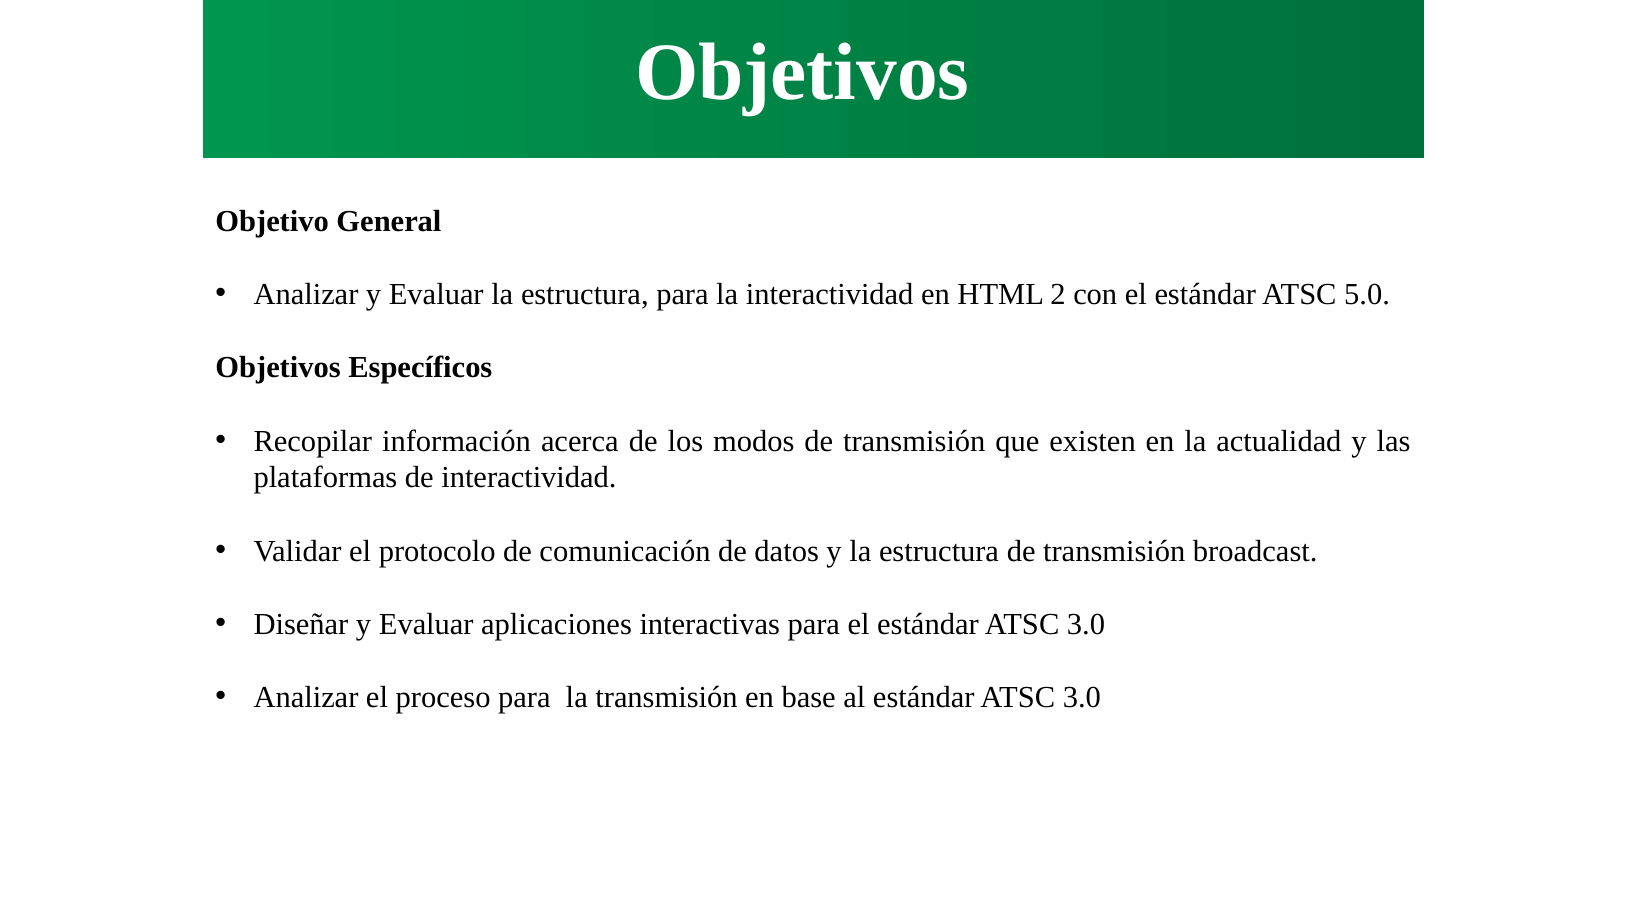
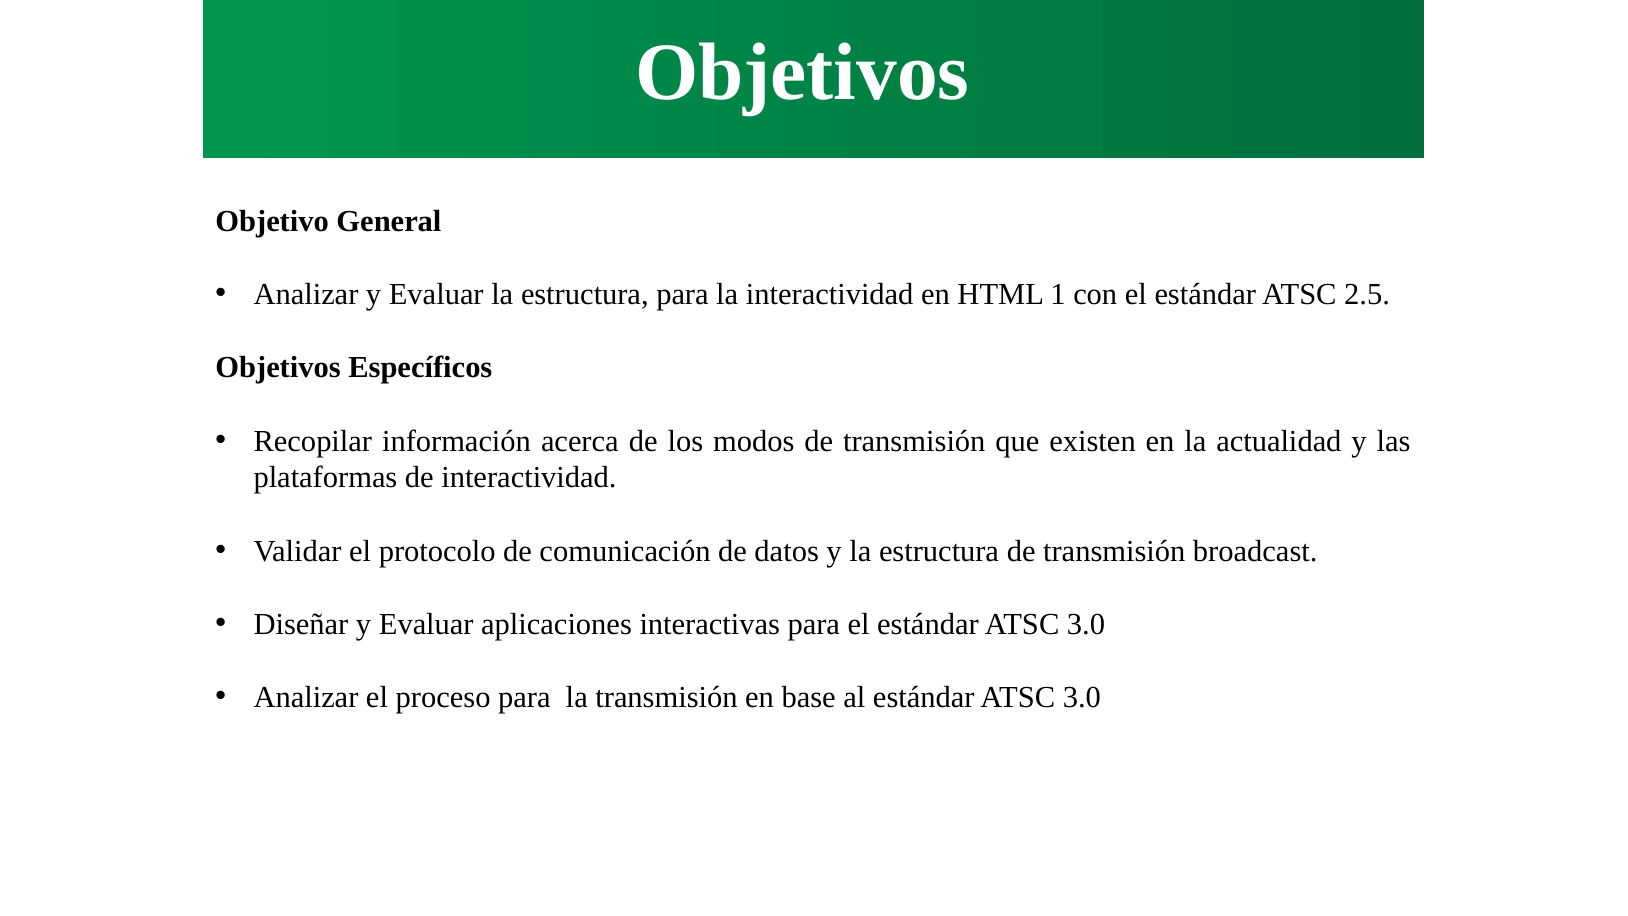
2: 2 -> 1 (1058, 294)
5.0: 5.0 -> 2.5 (1367, 294)
